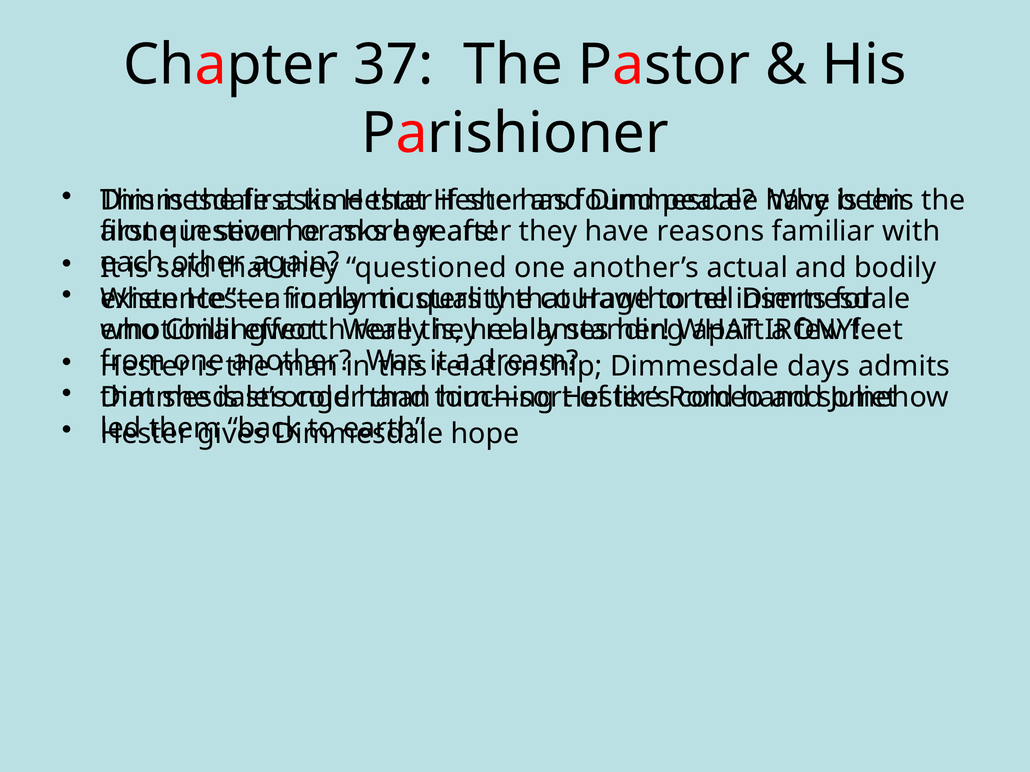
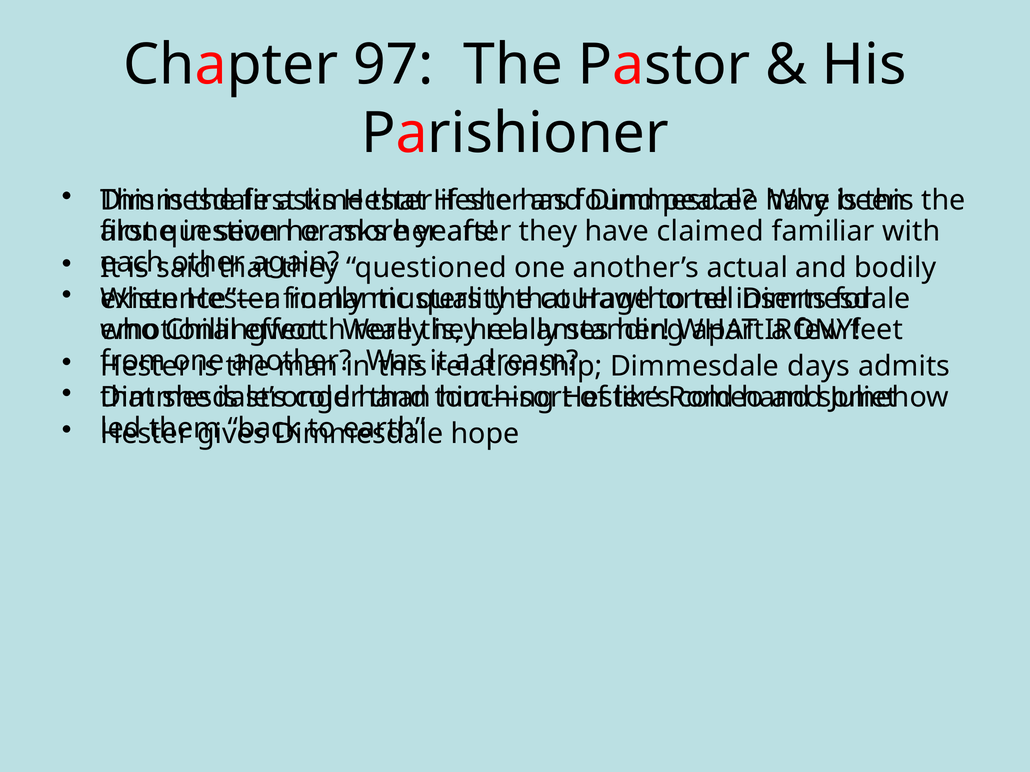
37: 37 -> 97 (393, 65)
reasons: reasons -> claimed (710, 232)
